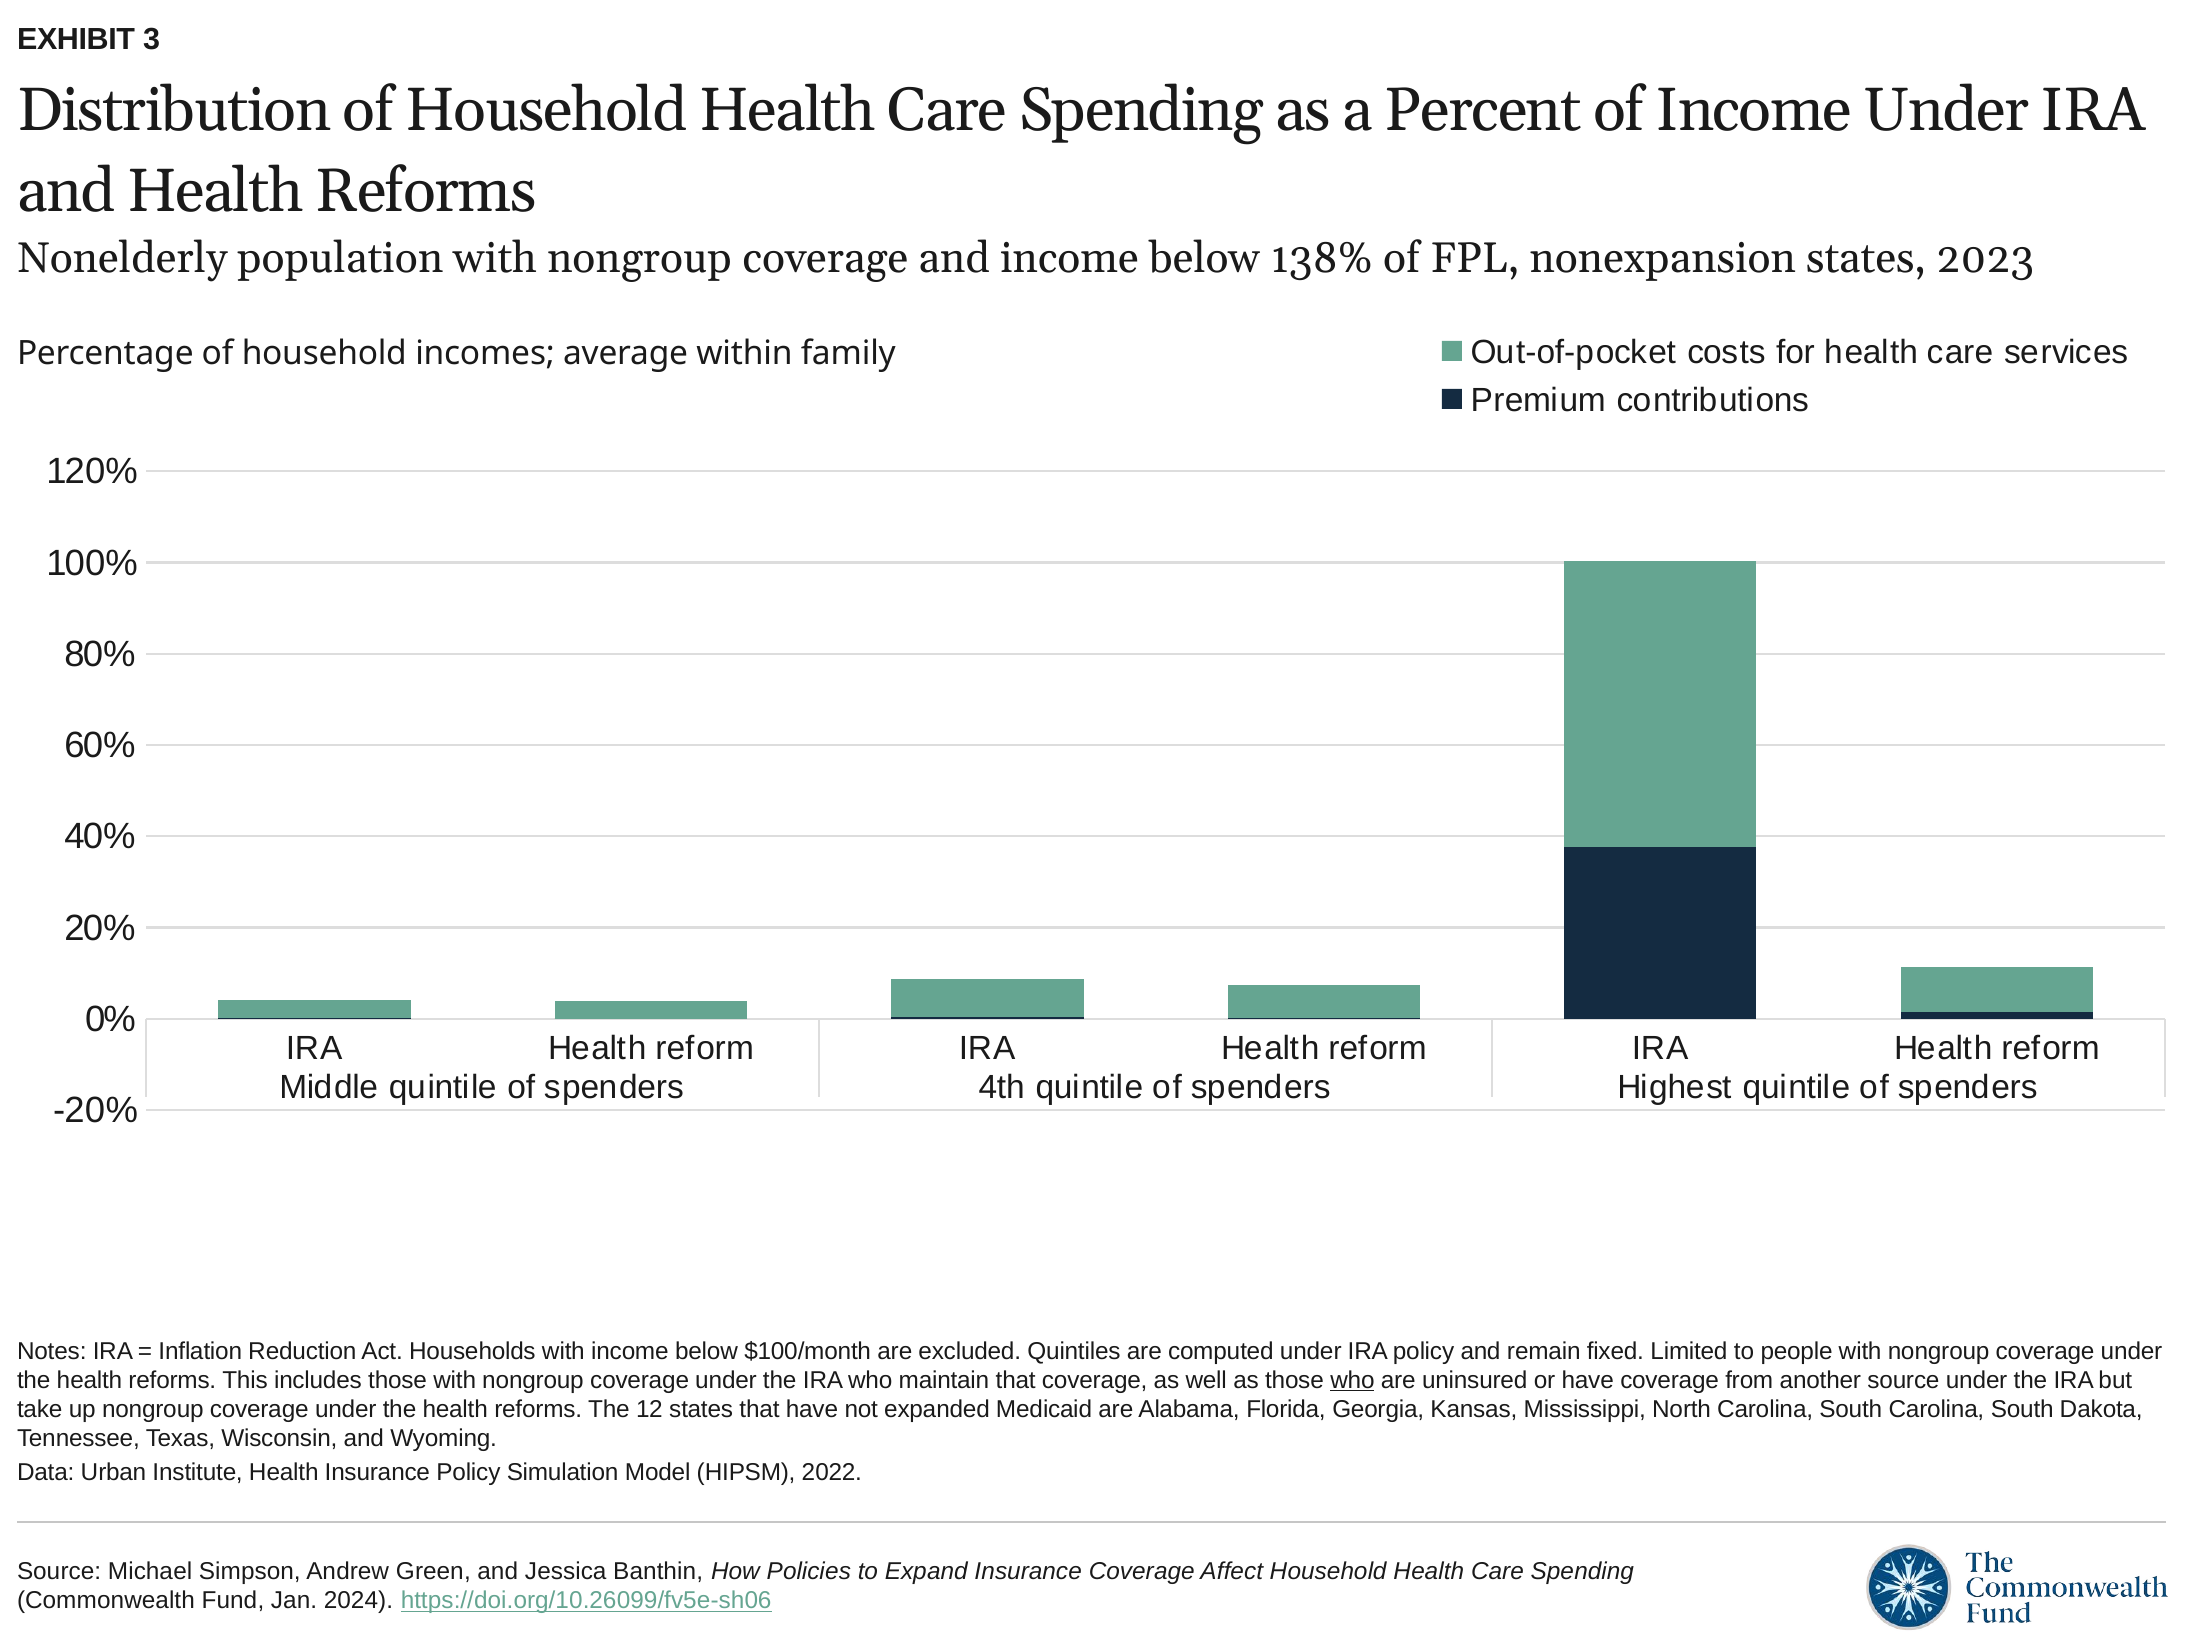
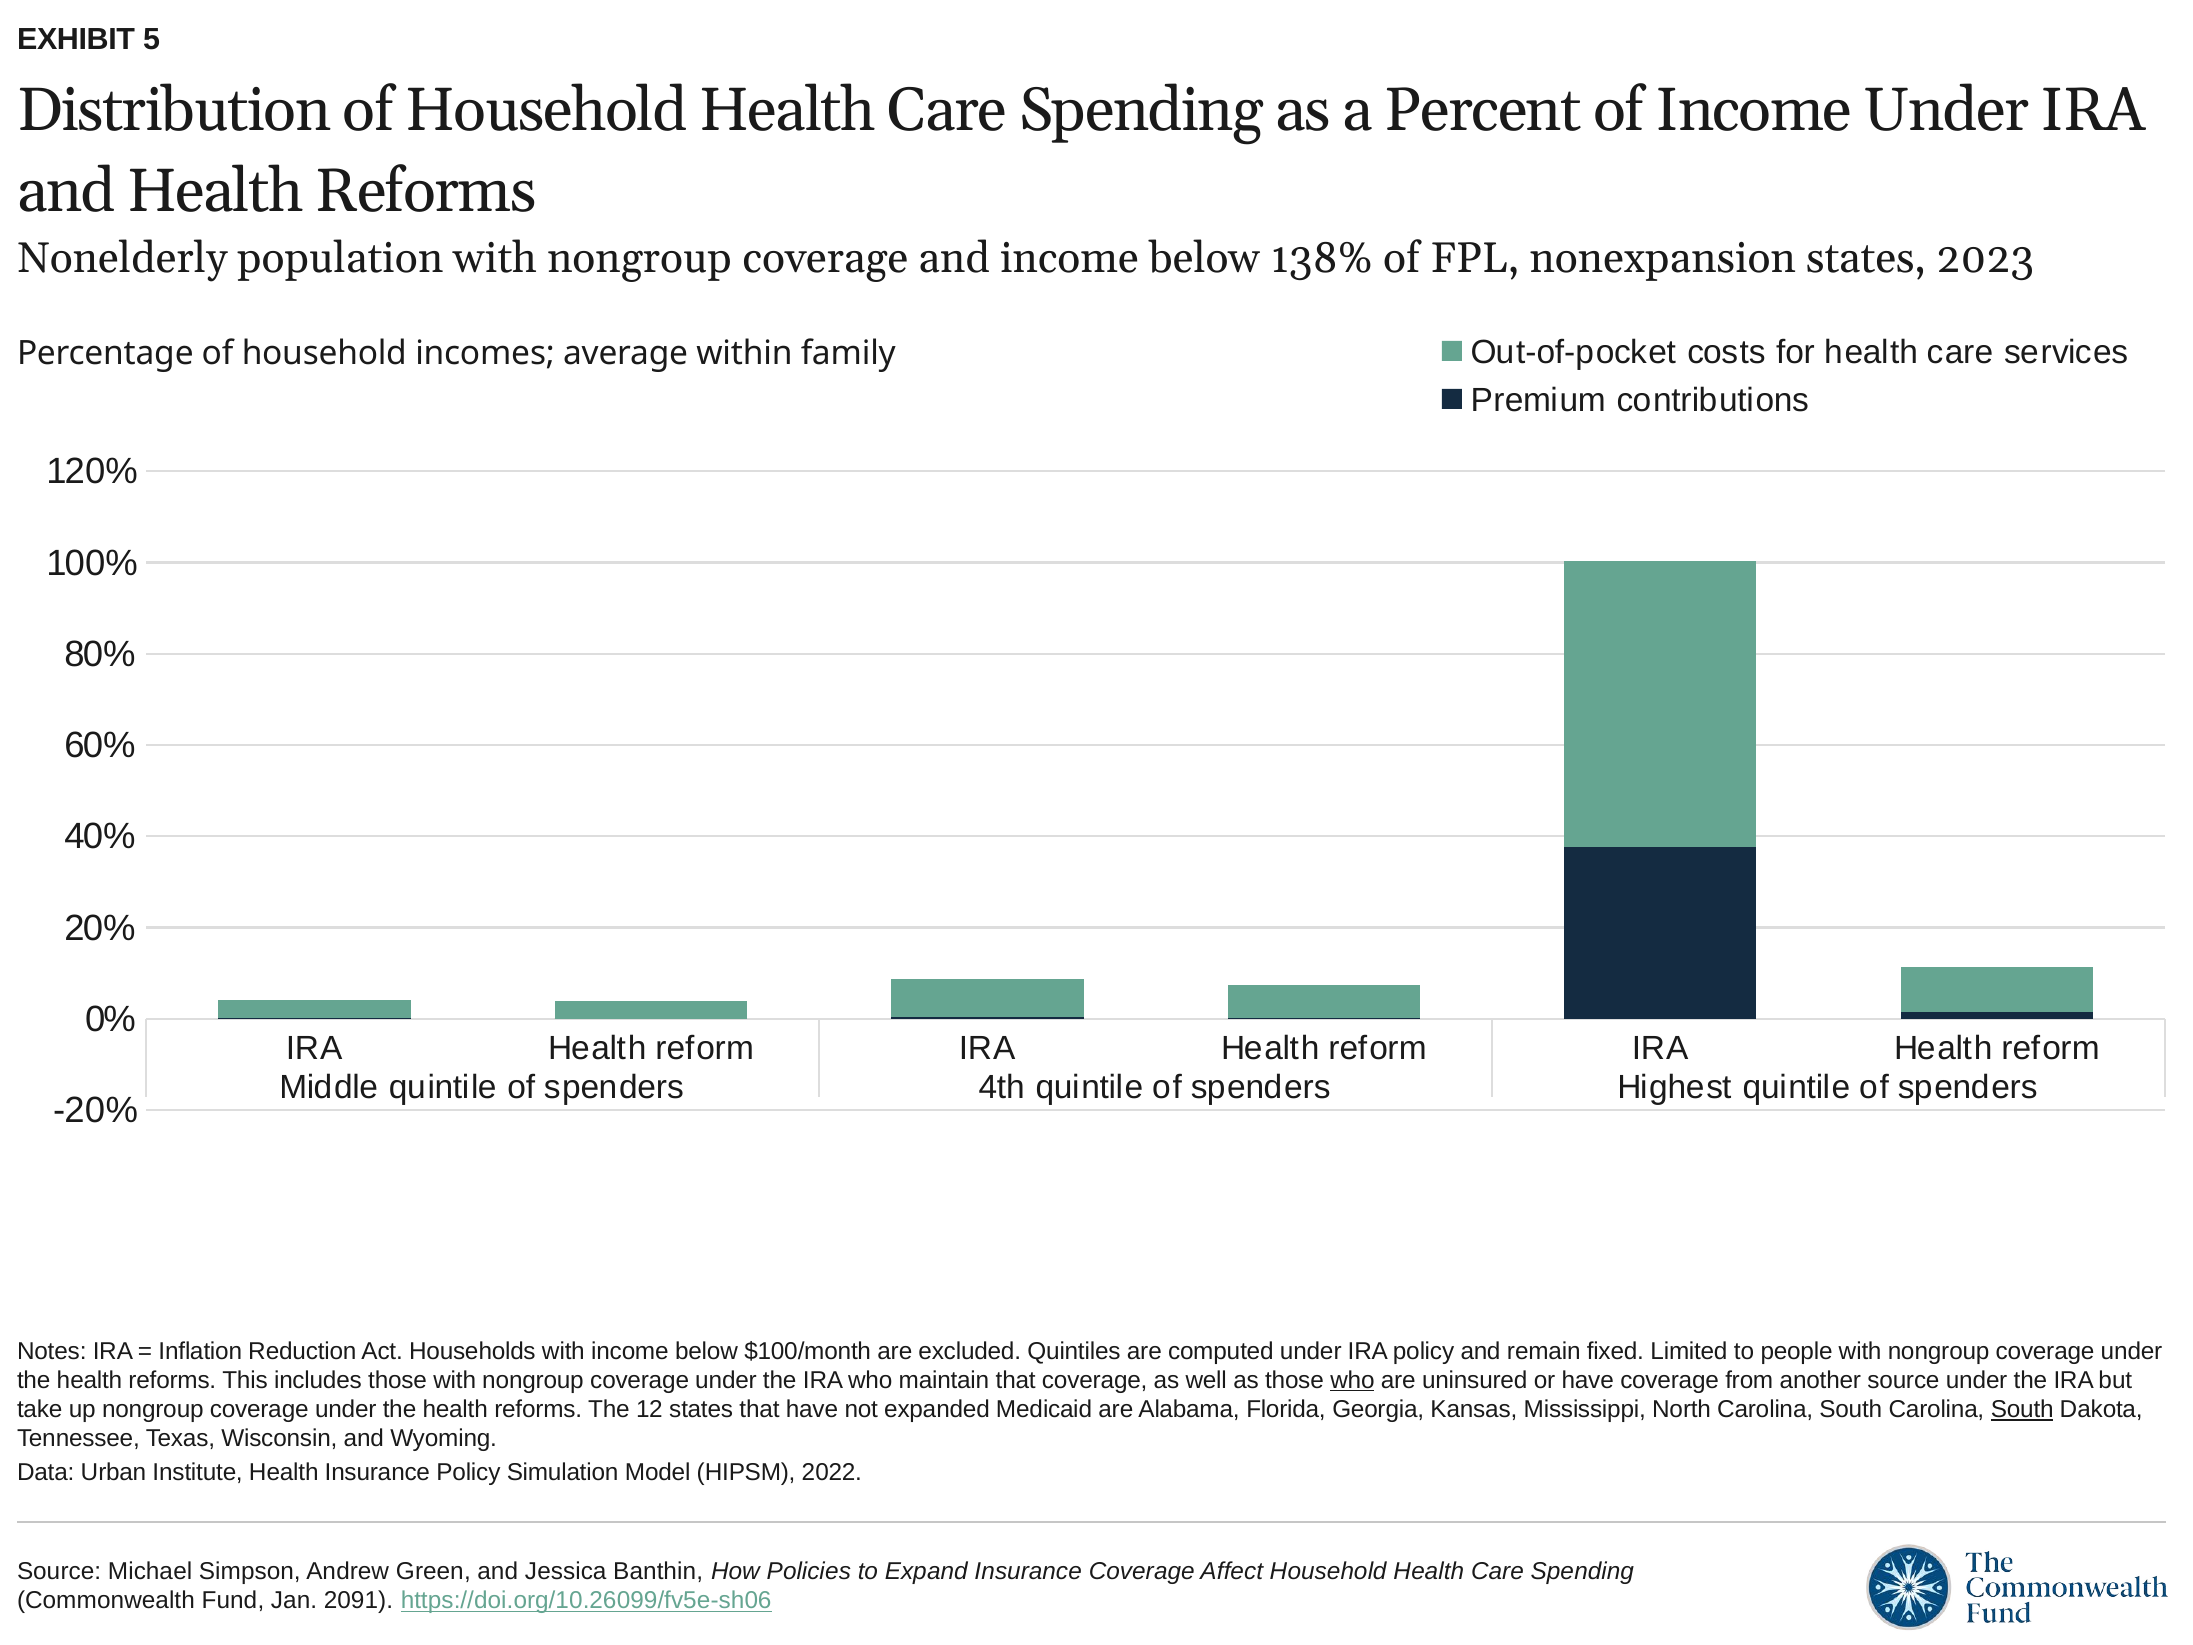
3: 3 -> 5 (152, 40)
South underline: none -> present (2022, 1409)
2024: 2024 -> 2091 (358, 1600)
